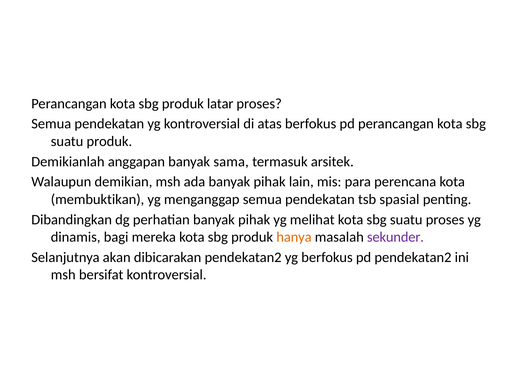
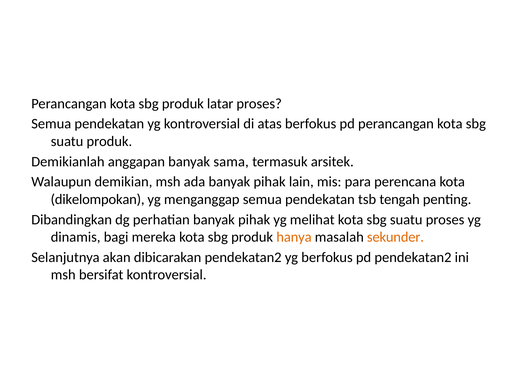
membuktikan: membuktikan -> dikelompokan (98, 199)
spasial: spasial -> tengah (400, 199)
sekunder colour: purple -> orange (395, 237)
